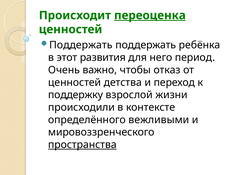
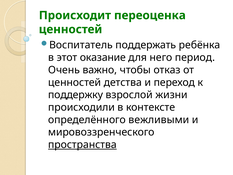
переоценка underline: present -> none (150, 15)
Поддержать: Поддержать -> Воспитатель (81, 45)
развития: развития -> оказание (103, 57)
